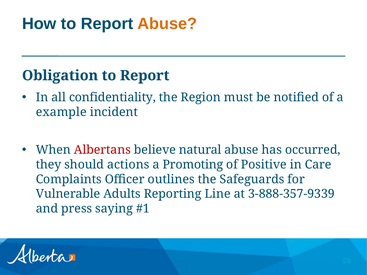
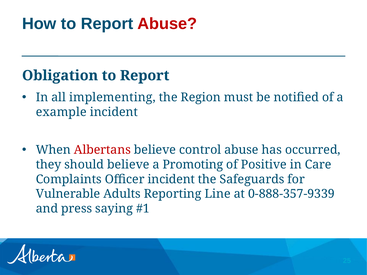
Abuse colour: orange -> red (167, 24)
confidentiality: confidentiality -> implementing (112, 98)
natural: natural -> control (200, 150)
should actions: actions -> believe (128, 165)
Officer outlines: outlines -> incident (171, 179)
3-888-357-9339: 3-888-357-9339 -> 0-888-357-9339 (291, 194)
